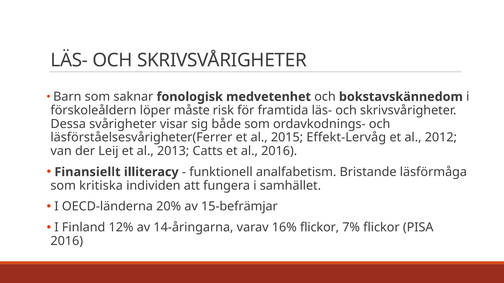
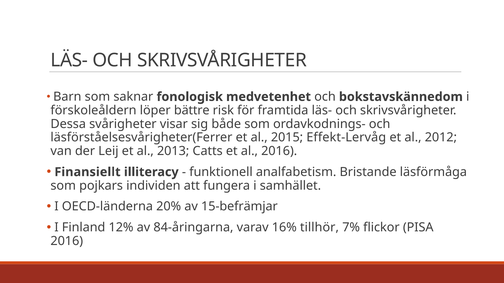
måste: måste -> bättre (192, 111)
kritiska: kritiska -> pojkars (101, 186)
14-åringarna: 14-åringarna -> 84-åringarna (193, 228)
16% flickor: flickor -> tillhör (319, 228)
